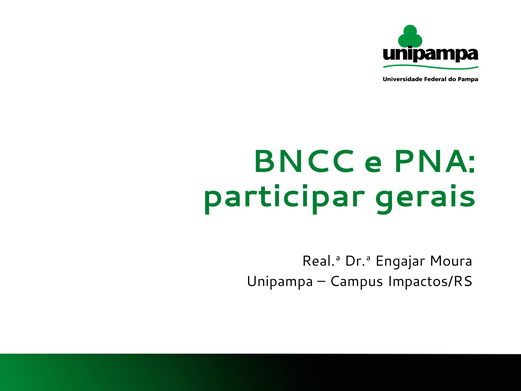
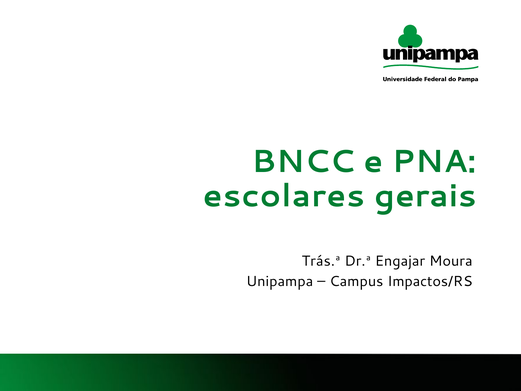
participar: participar -> escolares (284, 196)
Real.ª: Real.ª -> Trás.ª (321, 261)
